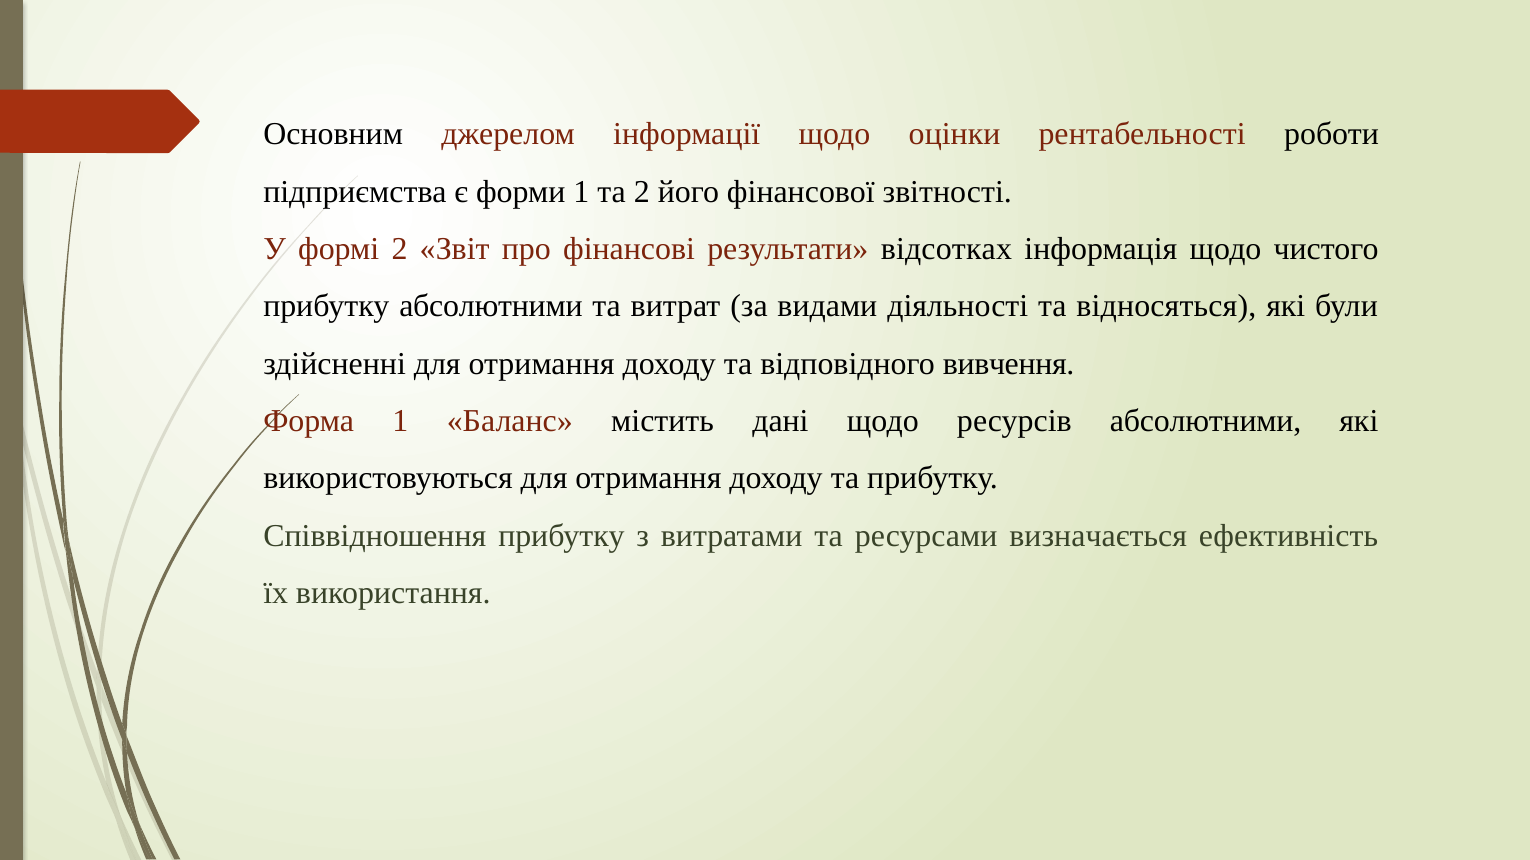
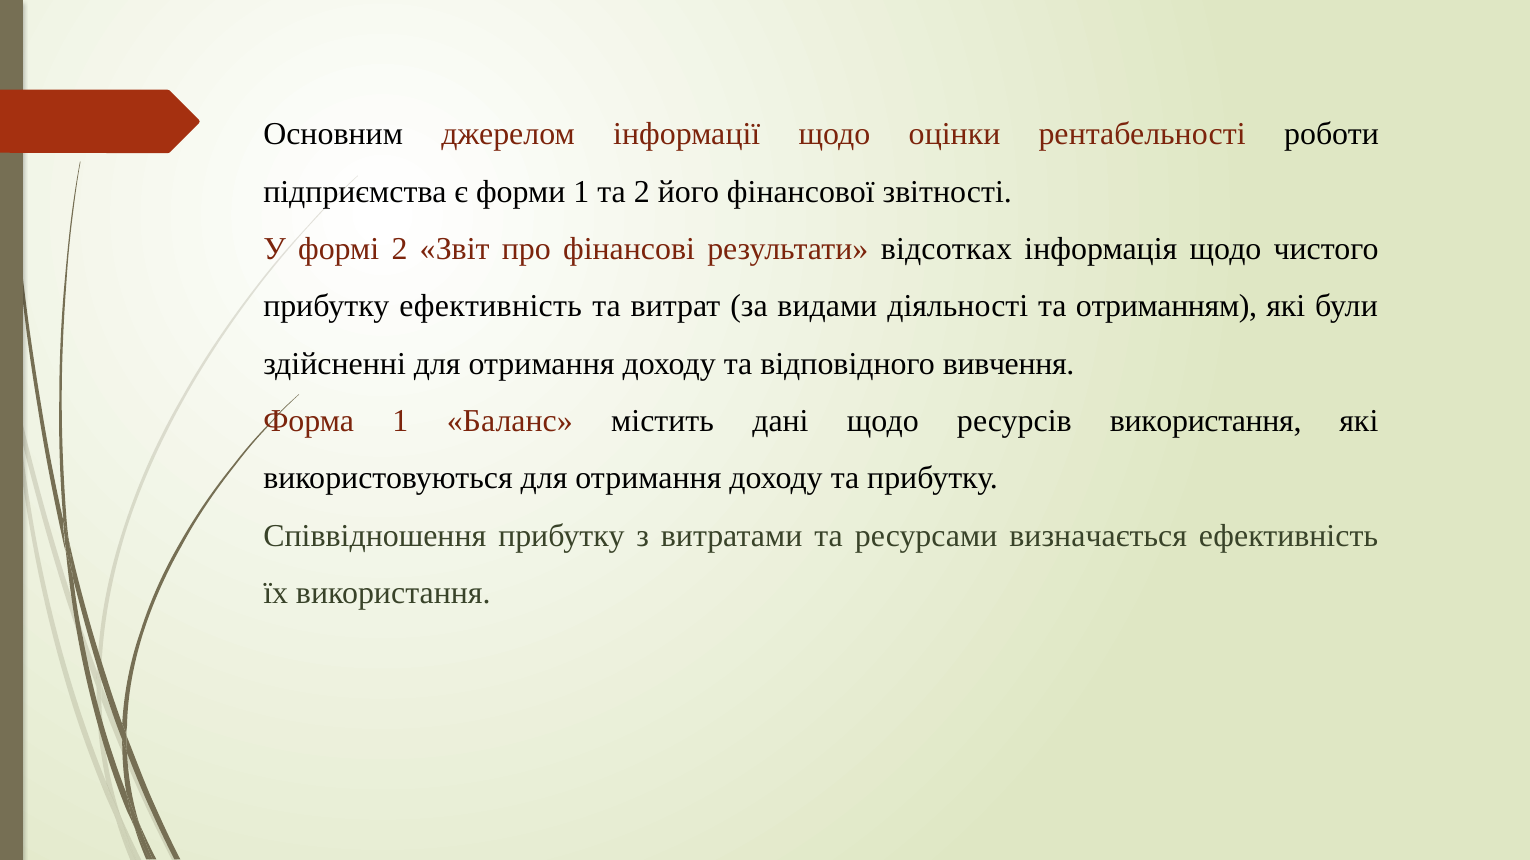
прибутку абсолютними: абсолютними -> ефективність (491, 307)
відносяться: відносяться -> отриманням (1167, 307)
ресурсів абсолютними: абсолютними -> використання (1206, 421)
